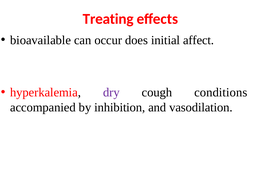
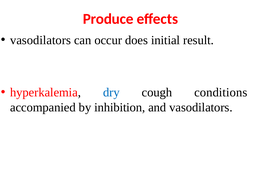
Treating: Treating -> Produce (108, 19)
bioavailable: bioavailable -> vasodilators (41, 40)
affect: affect -> result (198, 40)
dry colour: purple -> blue (111, 92)
and vasodilation: vasodilation -> vasodilators (201, 107)
